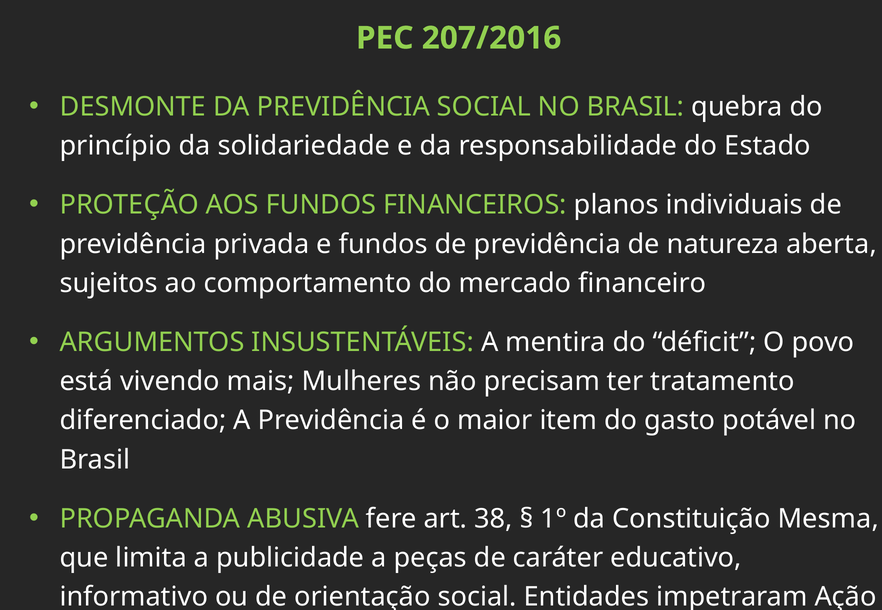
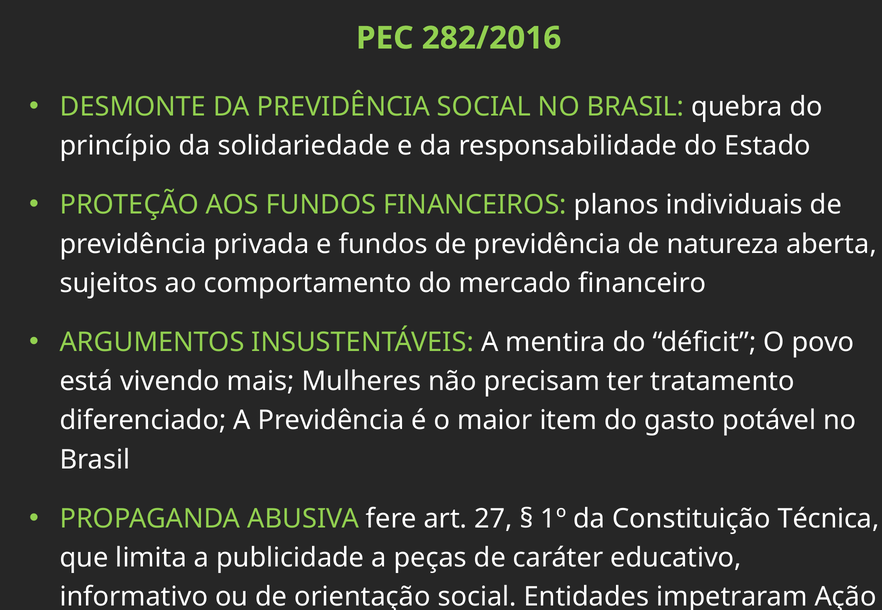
207/2016: 207/2016 -> 282/2016 (492, 38)
38: 38 -> 27 (493, 519)
Mesma: Mesma -> Técnica (828, 519)
